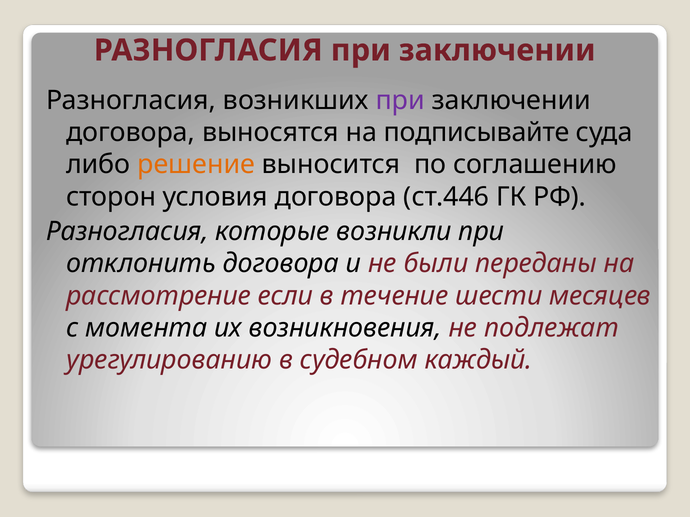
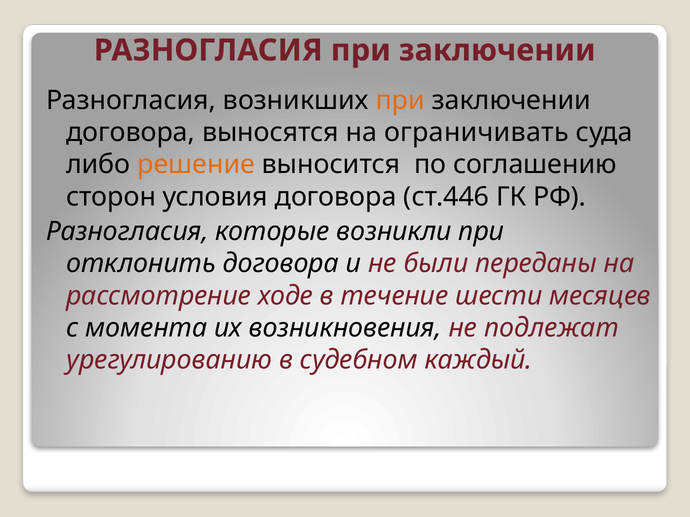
при colour: purple -> orange (400, 100)
подписывайте: подписывайте -> ограничивать (476, 133)
если: если -> ходе (286, 296)
